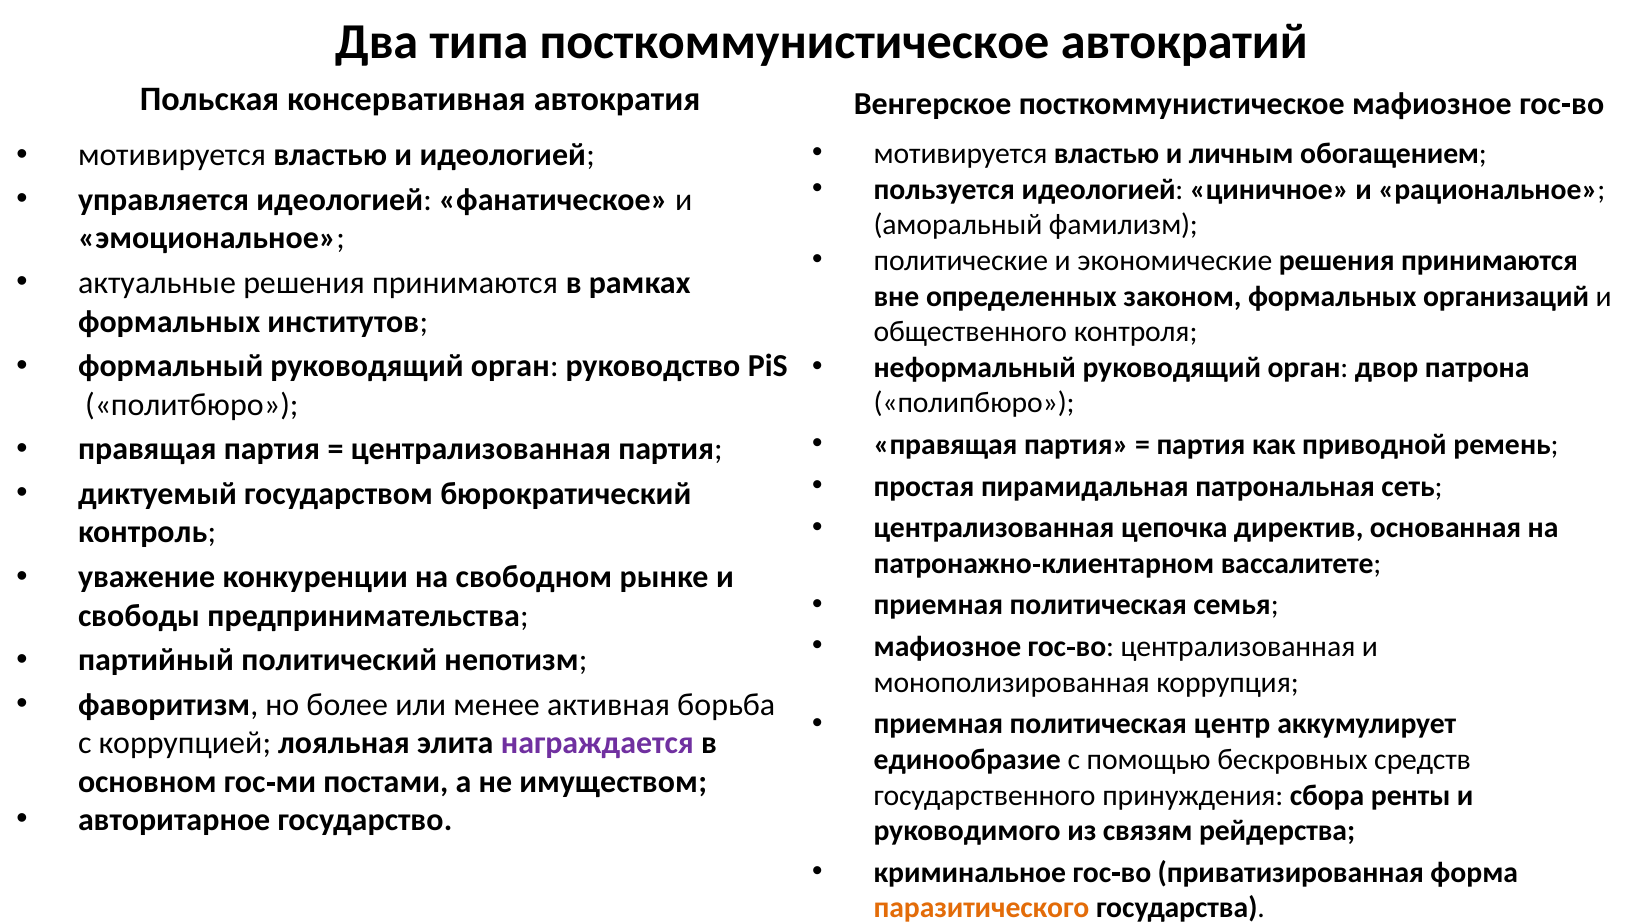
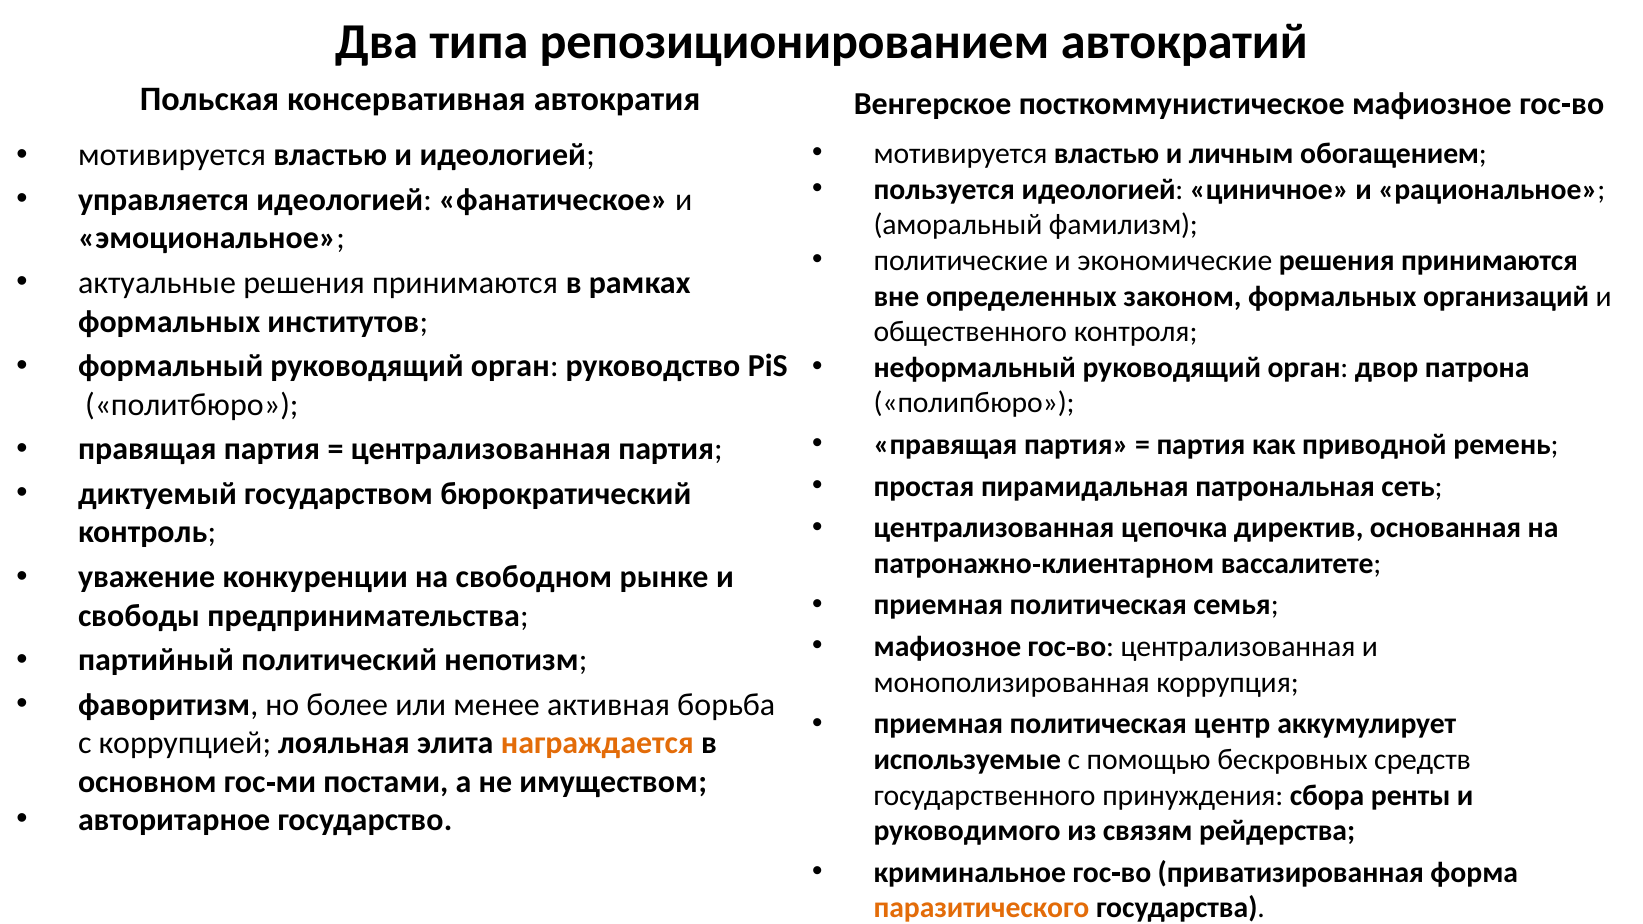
типа посткоммунистическое: посткоммунистическое -> репозиционированием (795, 42)
награждается colour: purple -> orange (597, 744)
единообразие: единообразие -> используемые (967, 760)
